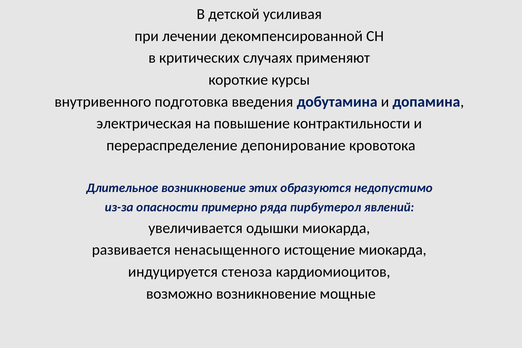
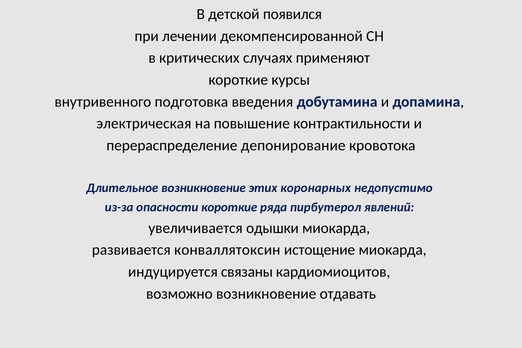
усиливая: усиливая -> появился (292, 14)
образуются: образуются -> коронарных (316, 188)
опасности примерно: примерно -> короткие (229, 207)
ненасыщенного: ненасыщенного -> конваллятоксин (227, 250)
стеноза: стеноза -> связаны (247, 272)
мощные: мощные -> отдавать (348, 294)
